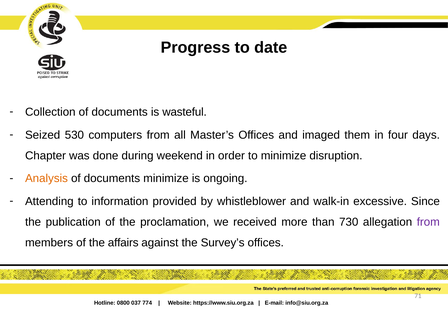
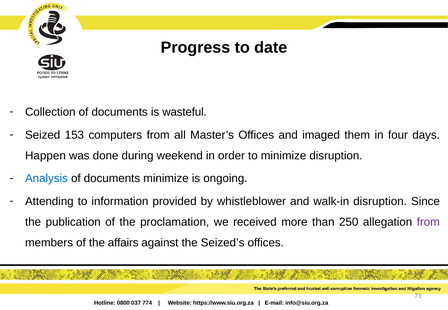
530: 530 -> 153 (74, 135)
Chapter: Chapter -> Happen (45, 156)
Analysis colour: orange -> blue (46, 179)
walk-in excessive: excessive -> disruption (380, 202)
730: 730 -> 250 (349, 222)
Survey’s: Survey’s -> Seized’s (223, 243)
